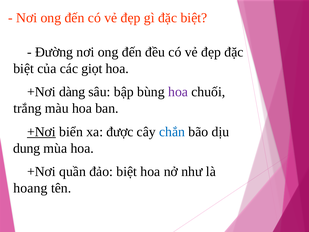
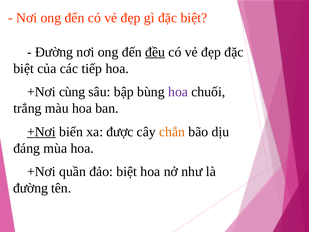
đều underline: none -> present (155, 52)
giọt: giọt -> tiếp (92, 68)
dàng: dàng -> cùng (72, 92)
chắn colour: blue -> orange (172, 132)
dung: dung -> đáng (27, 148)
hoang: hoang -> đường (31, 188)
